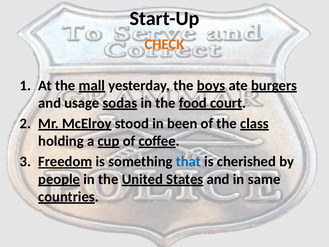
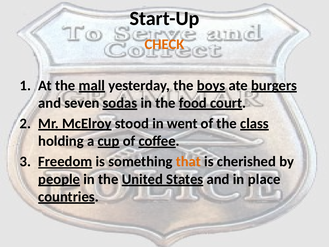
usage: usage -> seven (82, 103)
been: been -> went (182, 123)
that colour: blue -> orange (188, 161)
same: same -> place (264, 179)
